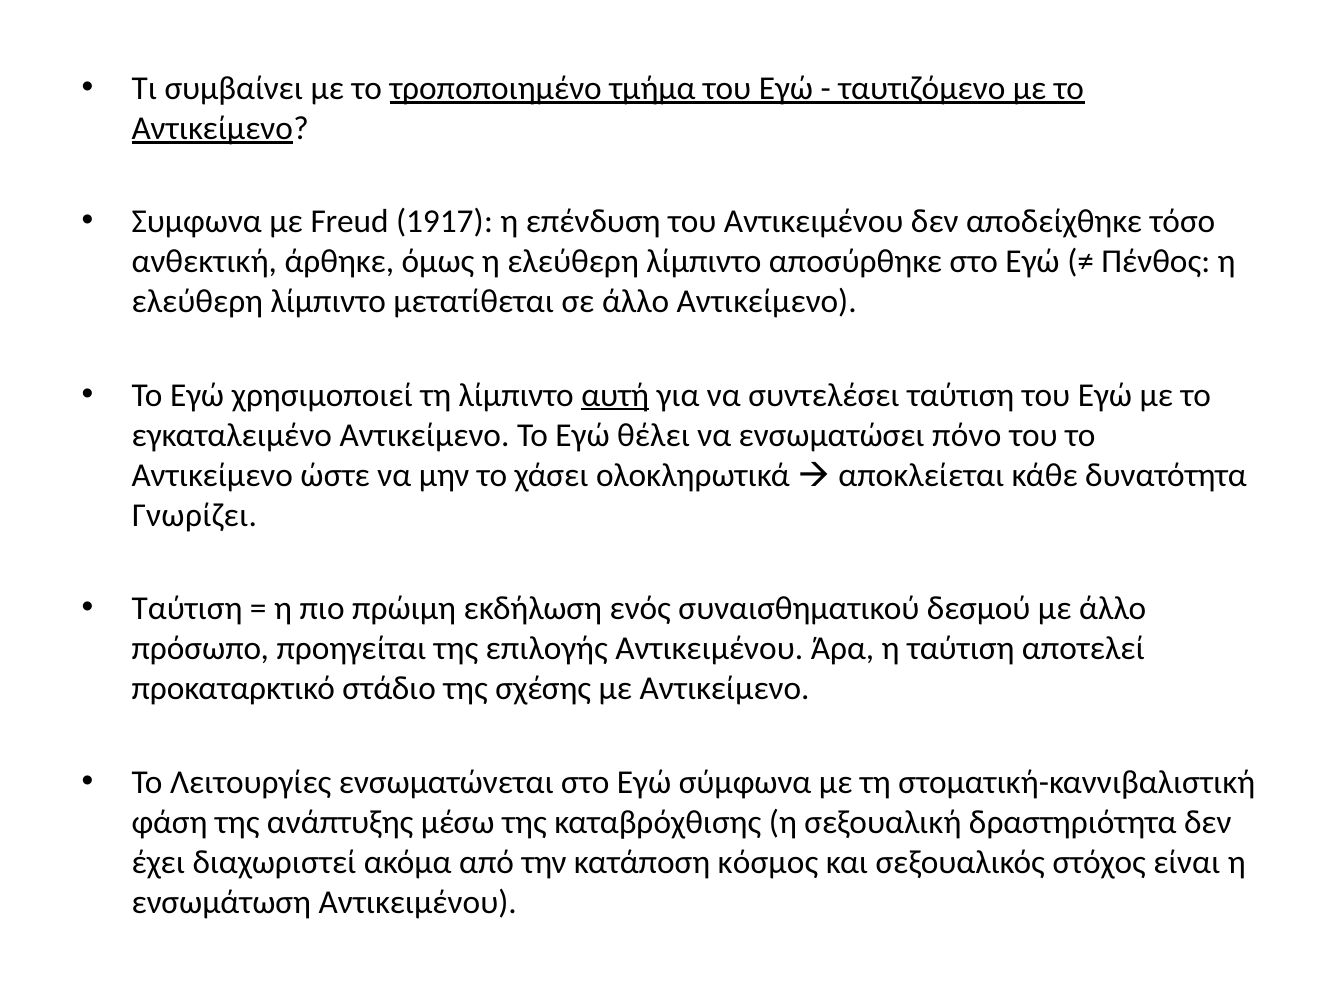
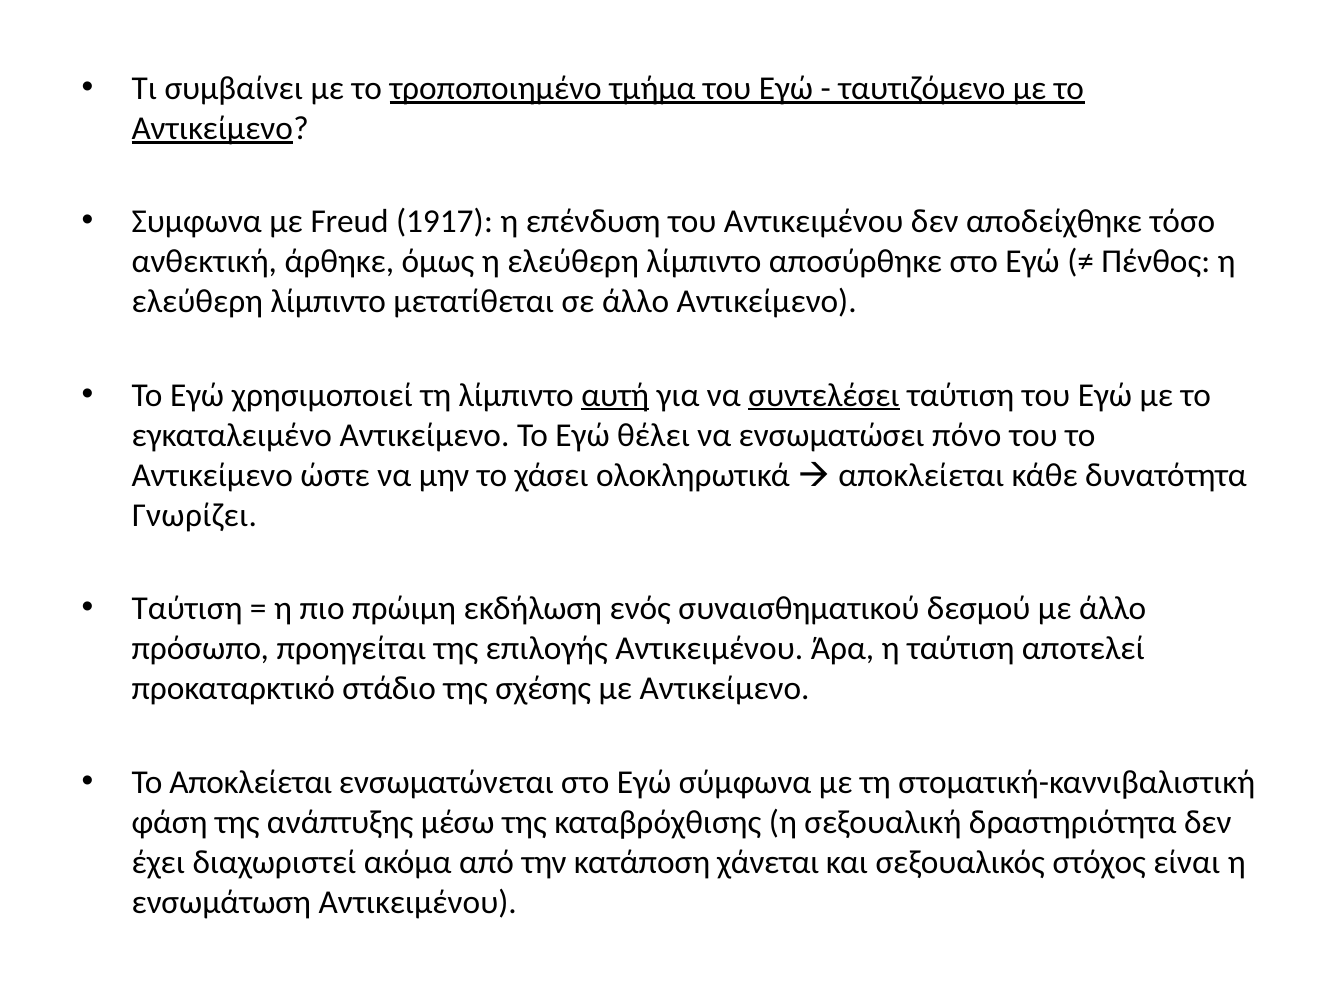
συντελέσει underline: none -> present (824, 395)
Το Λειτουργίες: Λειτουργίες -> Αποκλείεται (251, 782)
κόσμος: κόσμος -> χάνεται (768, 862)
